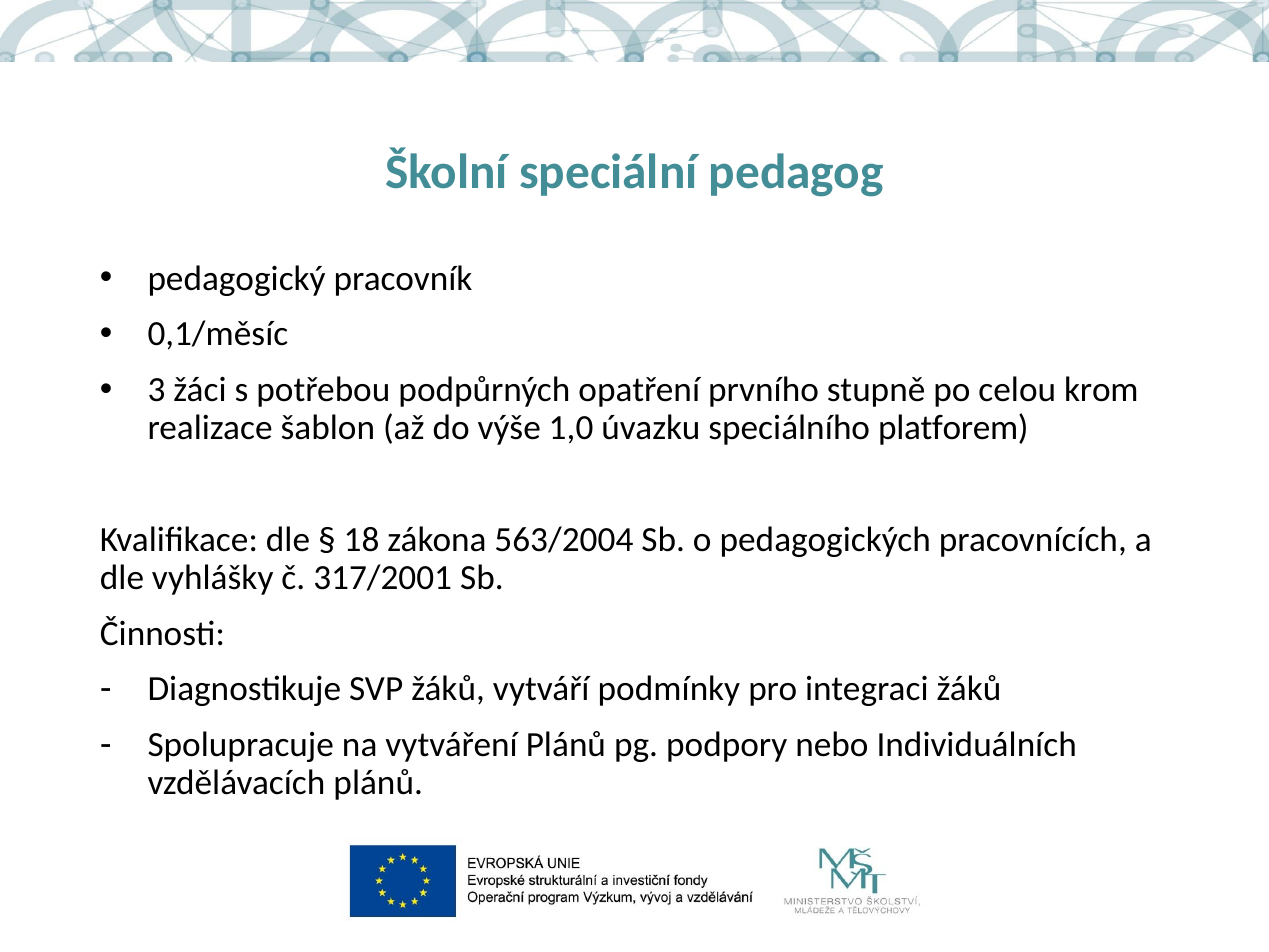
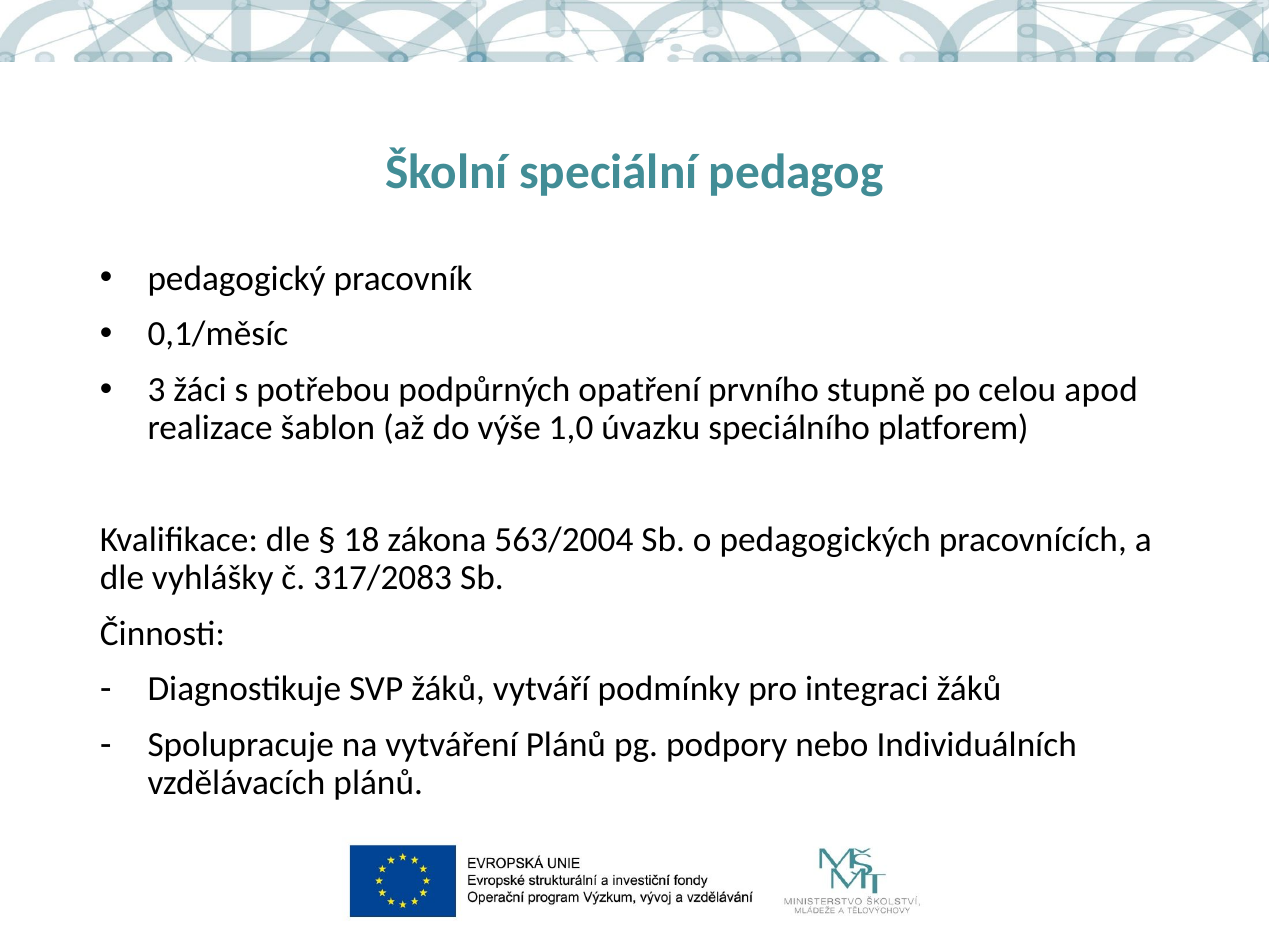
krom: krom -> apod (1101, 390)
317/2001: 317/2001 -> 317/2083 (383, 577)
